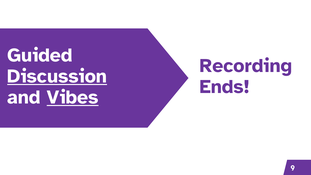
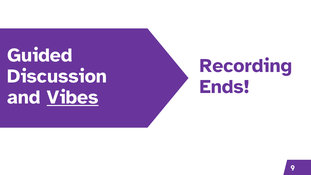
Discussion underline: present -> none (57, 76)
